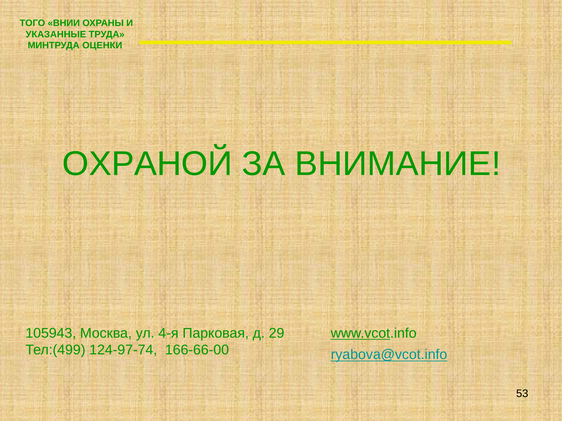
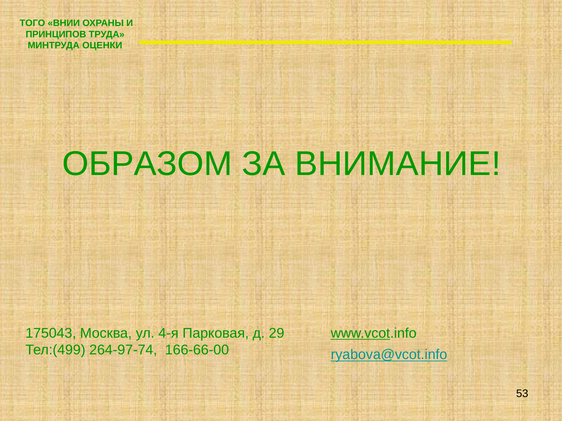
УКАЗАННЫЕ: УКАЗАННЫЕ -> ПРИНЦИПОВ (56, 34)
ОХРАНОЙ: ОХРАНОЙ -> ОБРАЗОМ (147, 164)
105943: 105943 -> 175043 (51, 334)
124-97-74: 124-97-74 -> 264-97-74 (123, 350)
